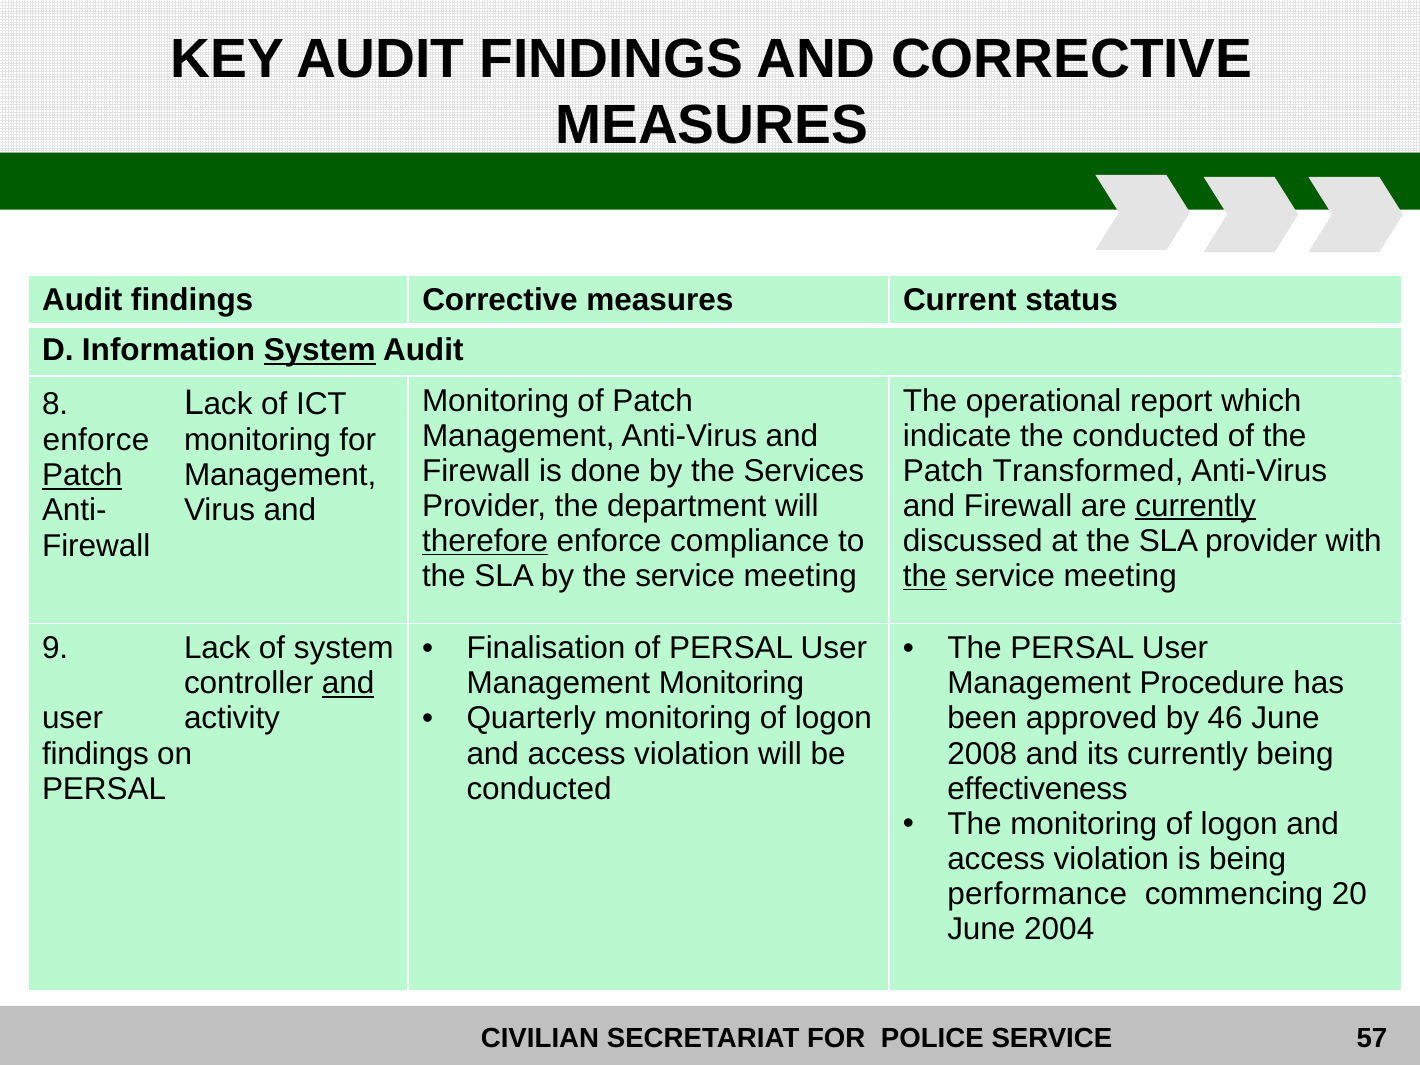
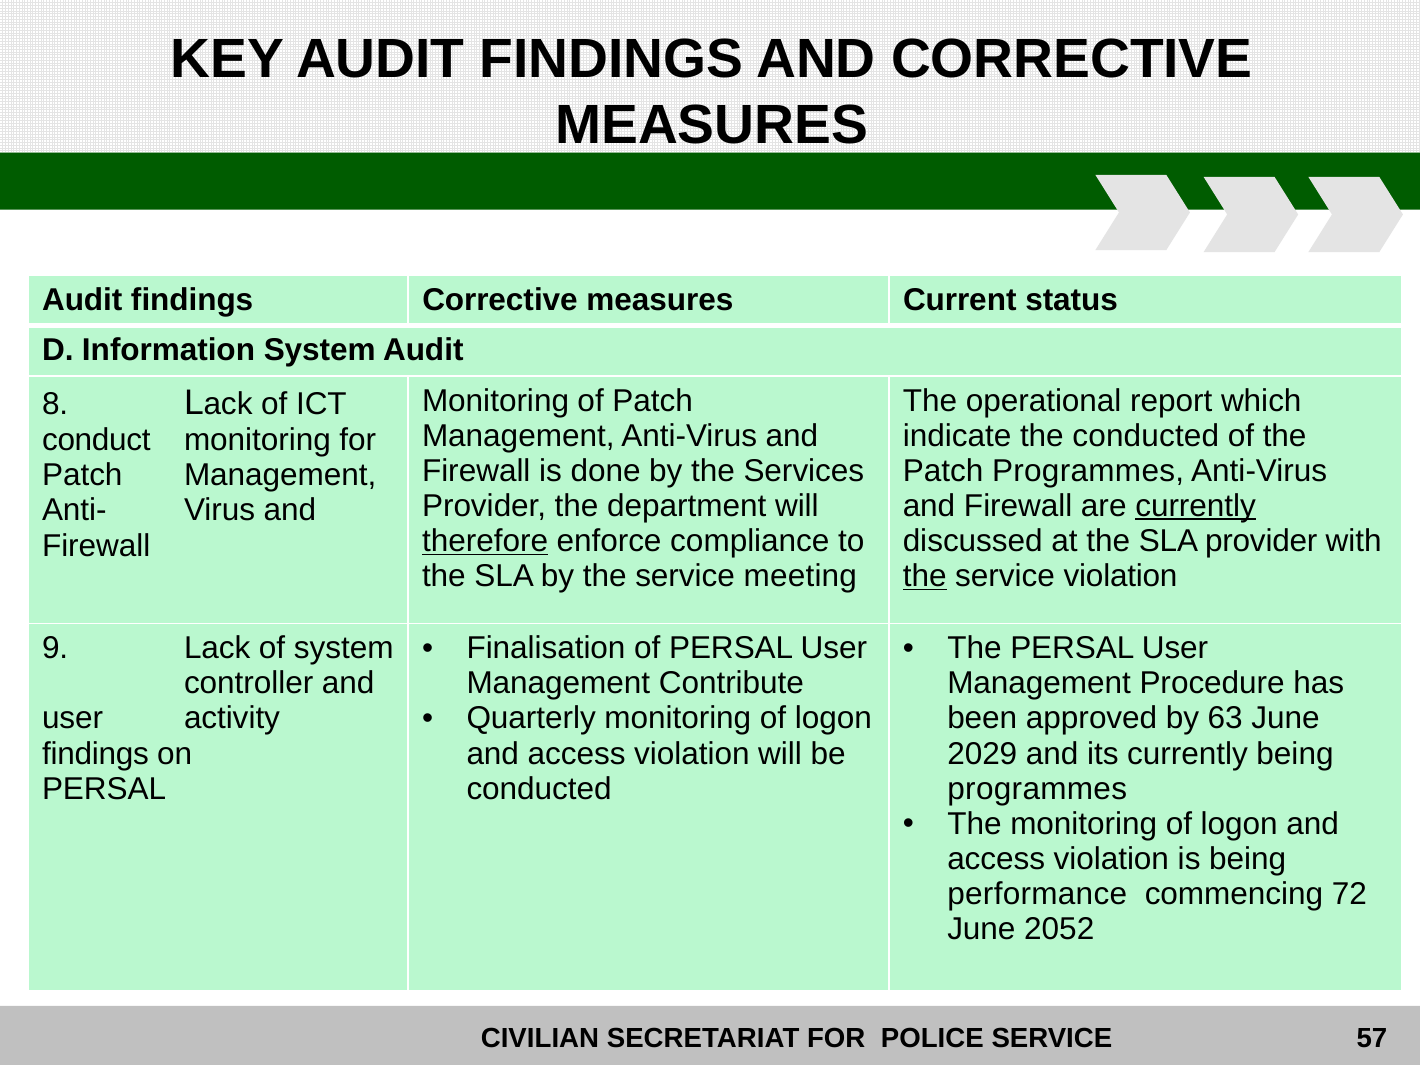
System underline: present -> none (320, 351)
enforce: enforce -> conduct (96, 440)
Patch Transformed: Transformed -> Programmes (1088, 471)
Patch underline: present -> none (82, 476)
meeting: meeting -> violation (1121, 576)
and underline: present -> none (348, 683)
Management Monitoring: Monitoring -> Contribute (731, 683)
46: 46 -> 63 (1225, 719)
2008: 2008 -> 2029 (982, 754)
effectiveness: effectiveness -> programmes (1037, 789)
20: 20 -> 72 (1349, 894)
2004: 2004 -> 2052 (1059, 929)
